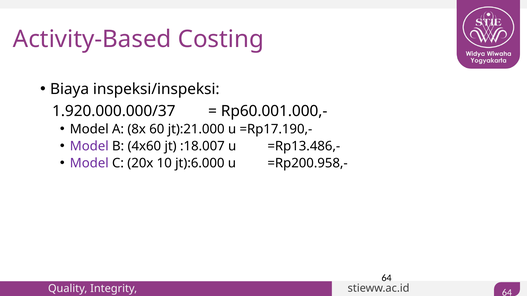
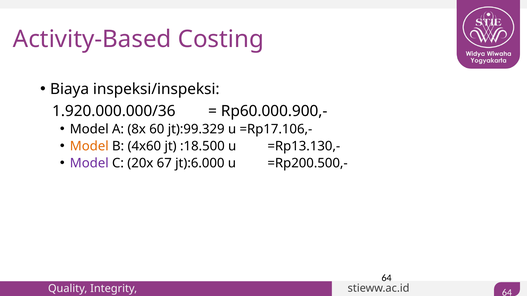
1.920.000.000/37: 1.920.000.000/37 -> 1.920.000.000/36 (114, 111)
Rp60.001.000,-: Rp60.001.000,- -> Rp60.000.900,- (274, 111)
jt):21.000: jt):21.000 -> jt):99.329 (196, 129)
=Rp17.190,-: =Rp17.190,- -> =Rp17.106,- (276, 129)
Model colour: purple -> orange (89, 146)
:18.007: :18.007 -> :18.500 (202, 146)
=Rp13.486,-: =Rp13.486,- -> =Rp13.130,- (304, 146)
10: 10 -> 67 (164, 163)
=Rp200.958,-: =Rp200.958,- -> =Rp200.500,- (308, 163)
